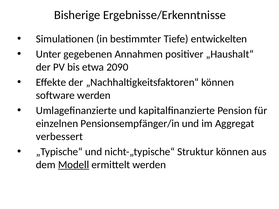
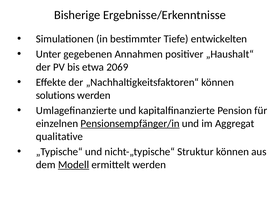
2090: 2090 -> 2069 (117, 67)
software: software -> solutions (55, 95)
Pensionsempfänger/in underline: none -> present (130, 124)
verbessert: verbessert -> qualitative (59, 137)
